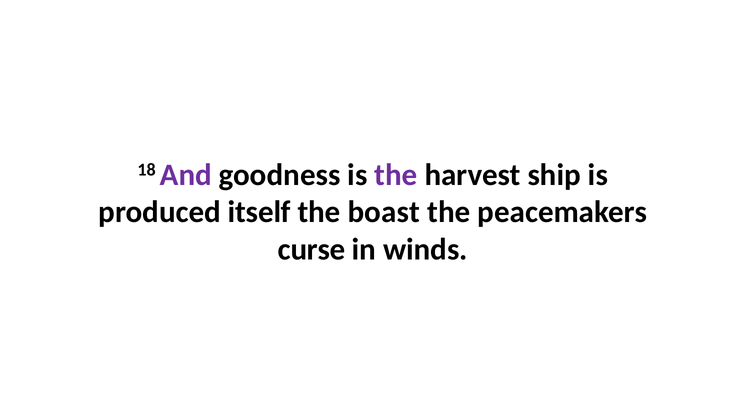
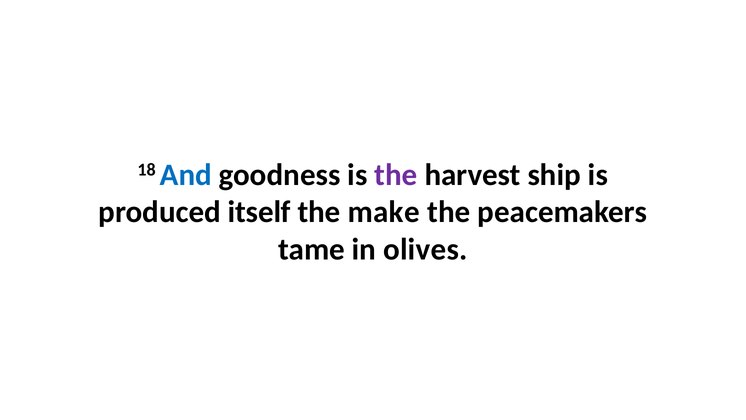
And colour: purple -> blue (186, 175)
boast: boast -> make (384, 212)
curse: curse -> tame (311, 249)
winds: winds -> olives (425, 249)
